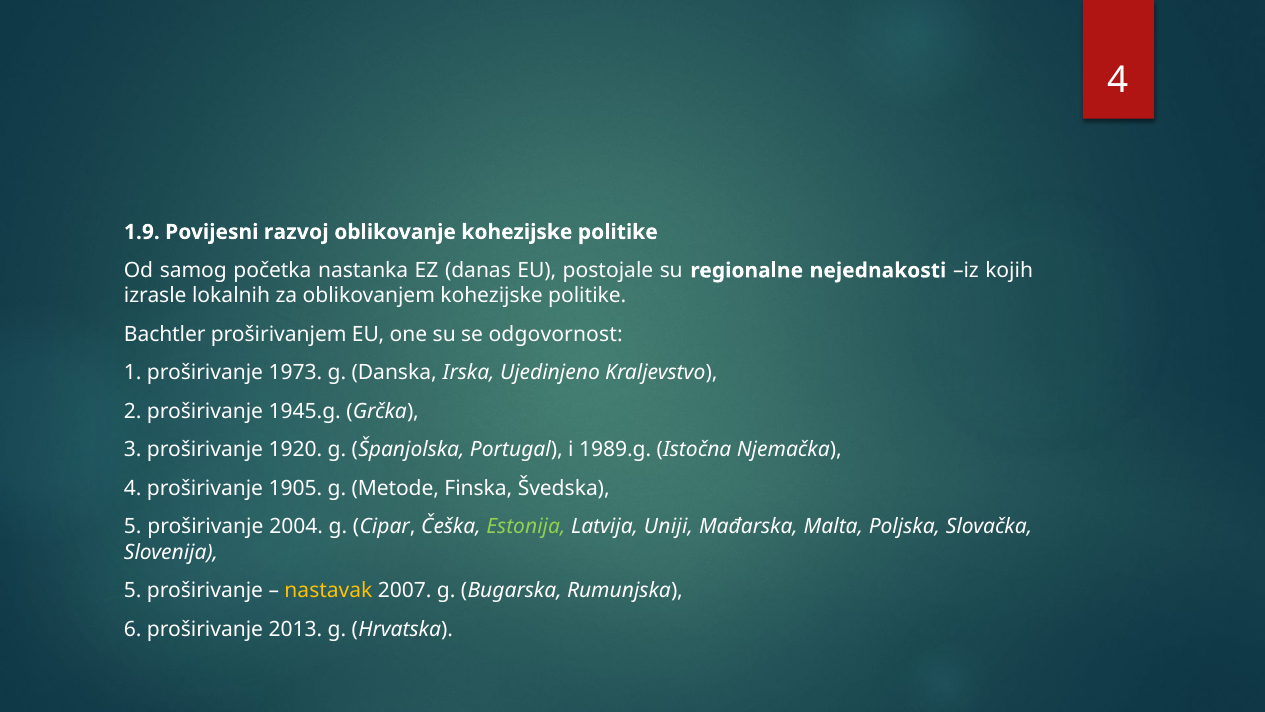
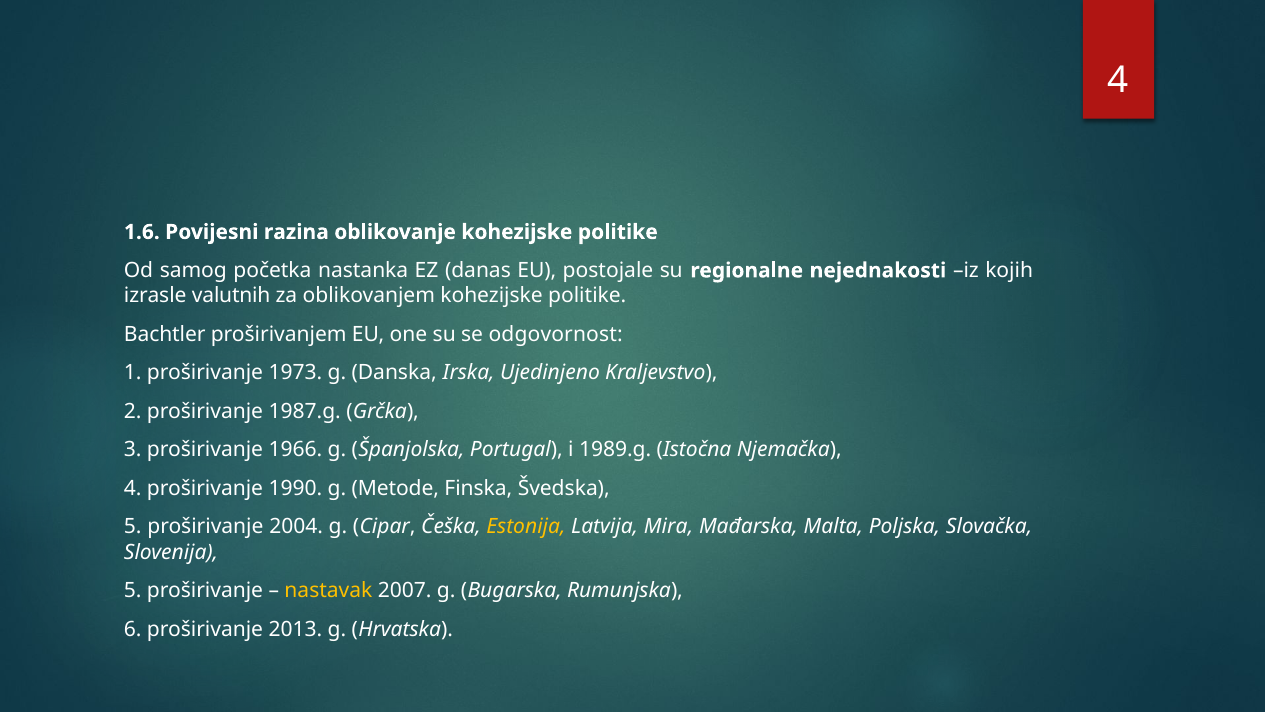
1.9: 1.9 -> 1.6 (142, 232)
razvoj: razvoj -> razina (296, 232)
lokalnih: lokalnih -> valutnih (231, 296)
1945.g: 1945.g -> 1987.g (305, 411)
1920: 1920 -> 1966 (295, 450)
1905: 1905 -> 1990 (295, 488)
Estonija colour: light green -> yellow (526, 526)
Uniji: Uniji -> Mira (669, 526)
